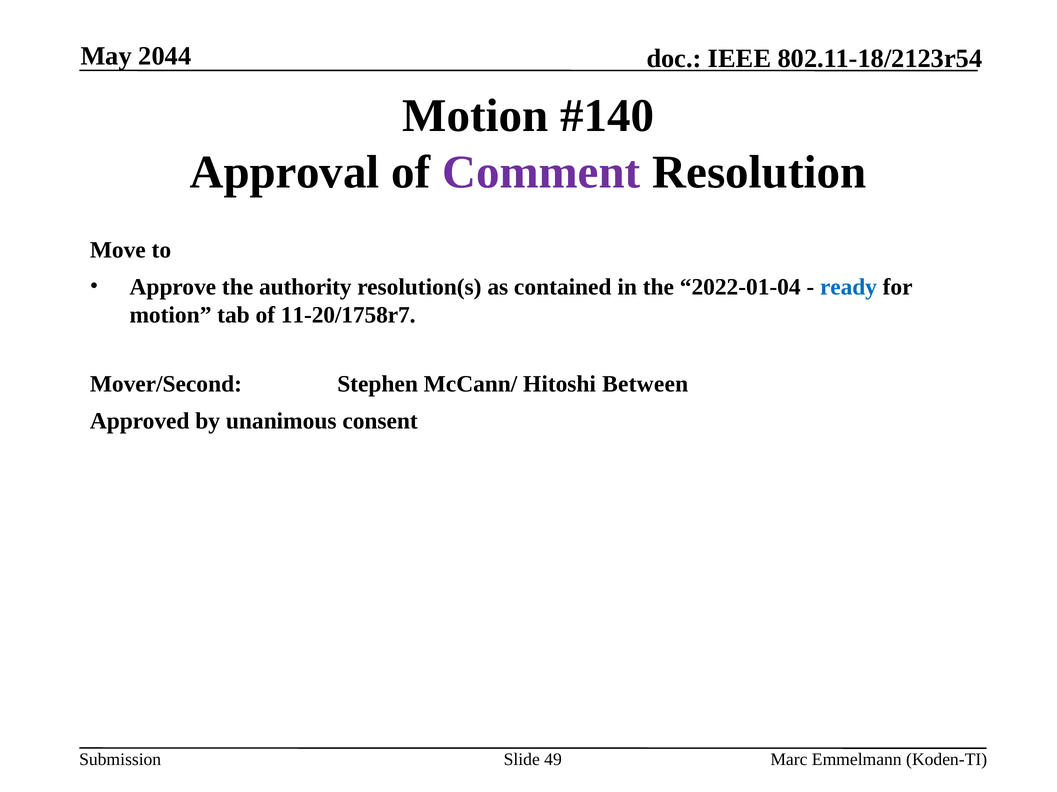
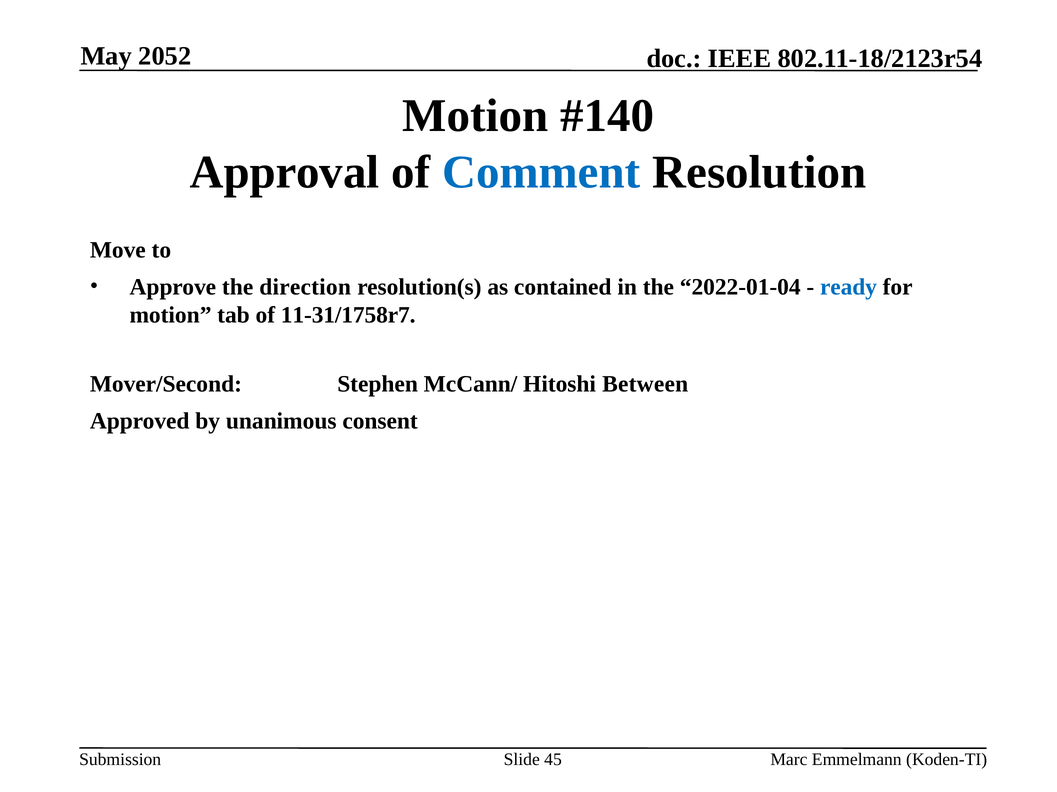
2044: 2044 -> 2052 (165, 56)
Comment colour: purple -> blue (541, 172)
authority: authority -> direction (305, 287)
11-20/1758r7: 11-20/1758r7 -> 11-31/1758r7 (348, 315)
49: 49 -> 45 (553, 760)
